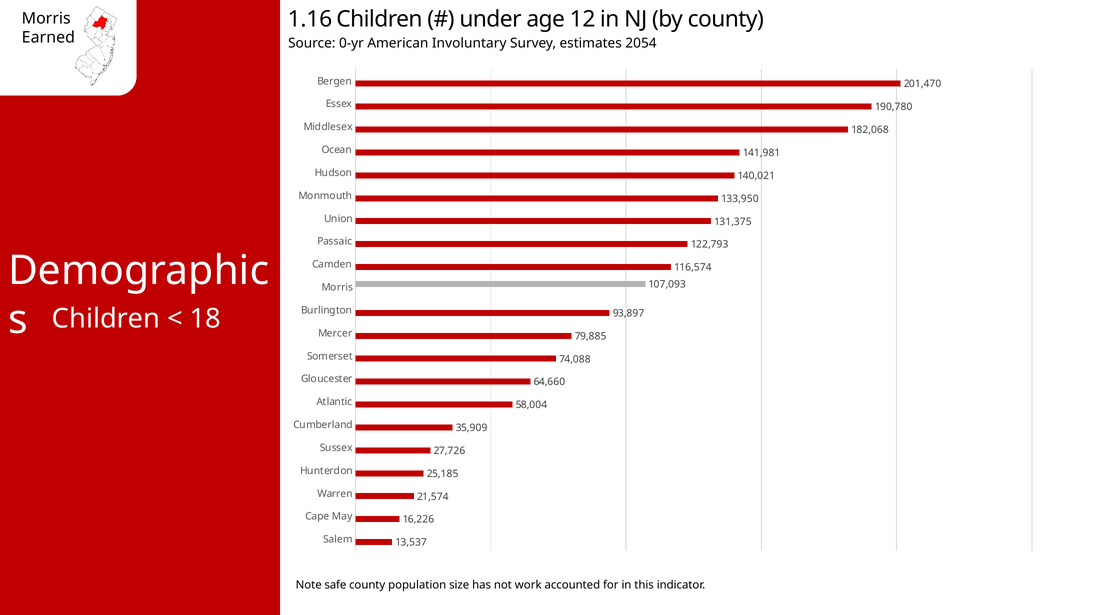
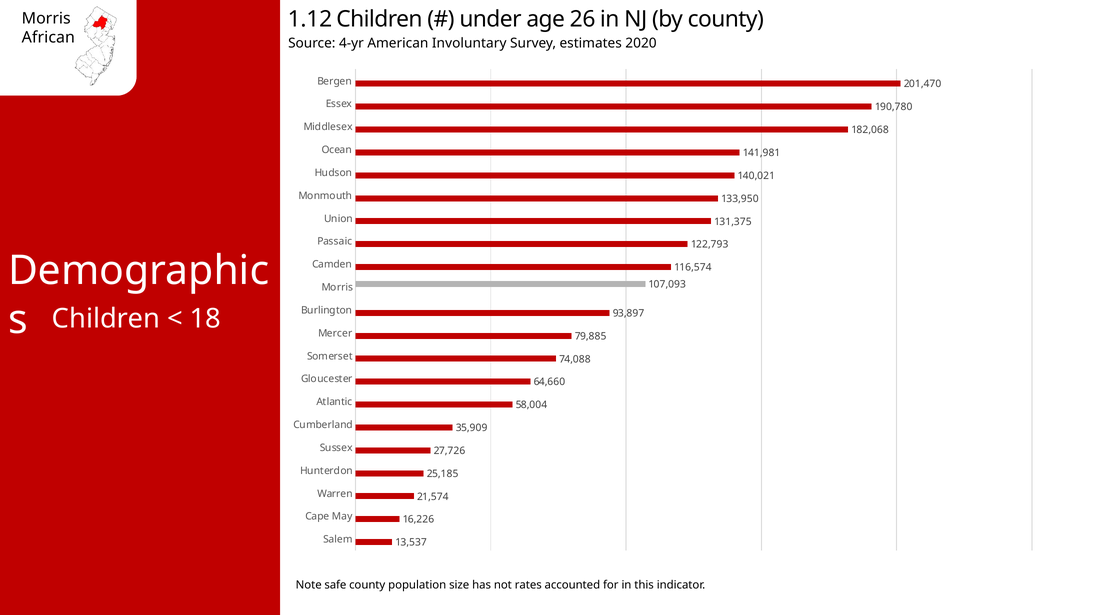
1.16: 1.16 -> 1.12 (310, 19)
12: 12 -> 26 (583, 19)
Earned: Earned -> African (48, 38)
0-yr: 0-yr -> 4-yr (351, 43)
2054: 2054 -> 2020 (641, 43)
work: work -> rates (528, 585)
